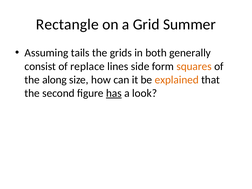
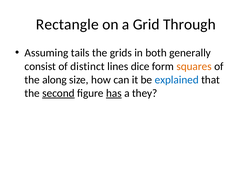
Summer: Summer -> Through (189, 24)
replace: replace -> distinct (87, 66)
side: side -> dice (140, 66)
explained colour: orange -> blue (177, 80)
second underline: none -> present (58, 93)
look: look -> they (145, 93)
